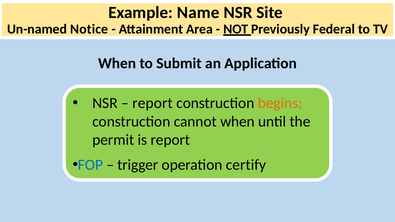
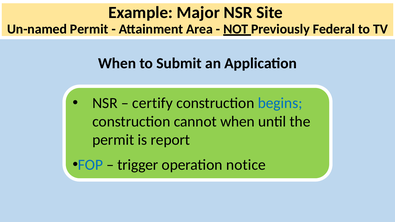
Name: Name -> Major (198, 13)
Un-named Notice: Notice -> Permit (89, 29)
report: report -> certify (152, 103)
begins colour: orange -> blue (280, 103)
certify: certify -> notice (246, 165)
